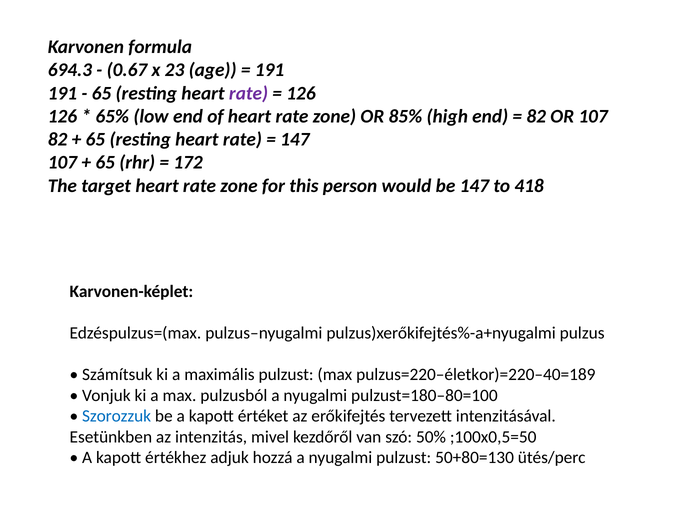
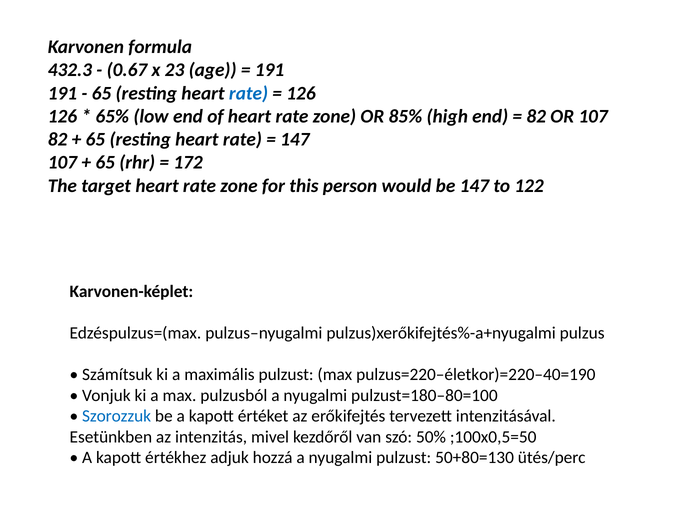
694.3: 694.3 -> 432.3 (70, 70)
rate colour: purple -> blue (249, 93)
418: 418 -> 122 (529, 186)
pulzus=220–életkor)=220–40=189: pulzus=220–életkor)=220–40=189 -> pulzus=220–életkor)=220–40=190 (476, 375)
